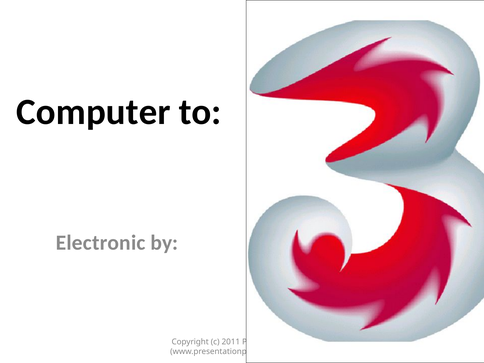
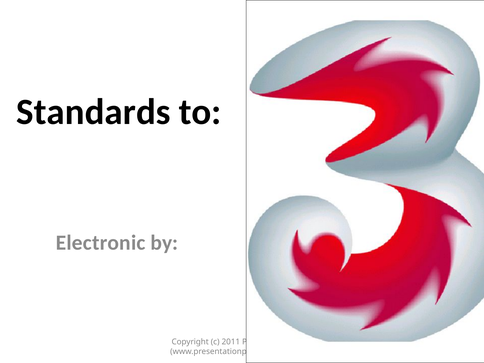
Computer: Computer -> Standards (93, 112)
